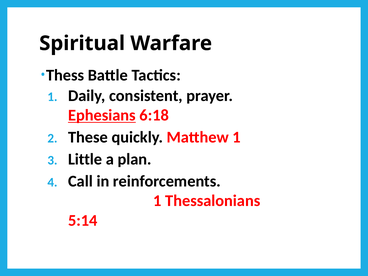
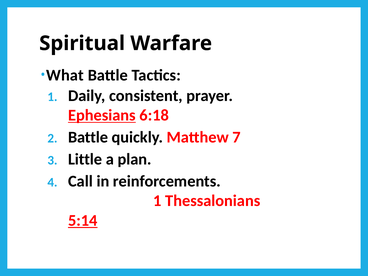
Thess: Thess -> What (65, 75)
These: These -> Battle (88, 137)
Matthew 1: 1 -> 7 (237, 137)
5:14 underline: none -> present (83, 220)
